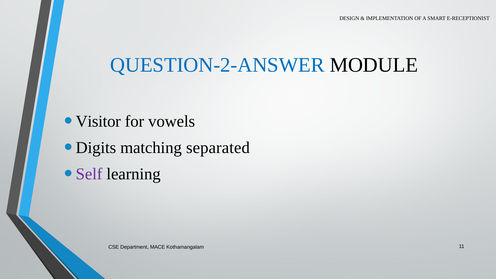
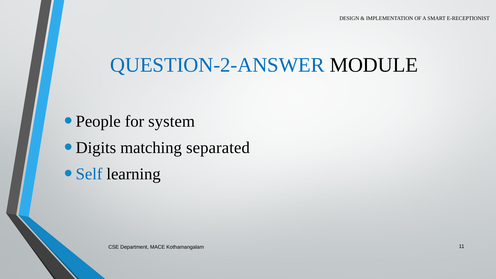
Visitor: Visitor -> People (98, 121)
vowels: vowels -> system (172, 121)
Self colour: purple -> blue (89, 174)
